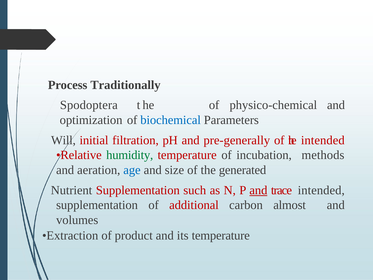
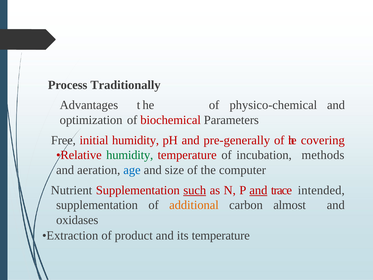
Spodoptera: Spodoptera -> Advantages (89, 105)
biochemical colour: blue -> red (171, 120)
Will: Will -> Free (63, 140)
initial filtration: filtration -> humidity (136, 140)
intended: intended -> covering (323, 140)
generated: generated -> computer (242, 170)
such underline: none -> present (195, 190)
additional colour: red -> orange (194, 205)
volumes: volumes -> oxidases (77, 220)
